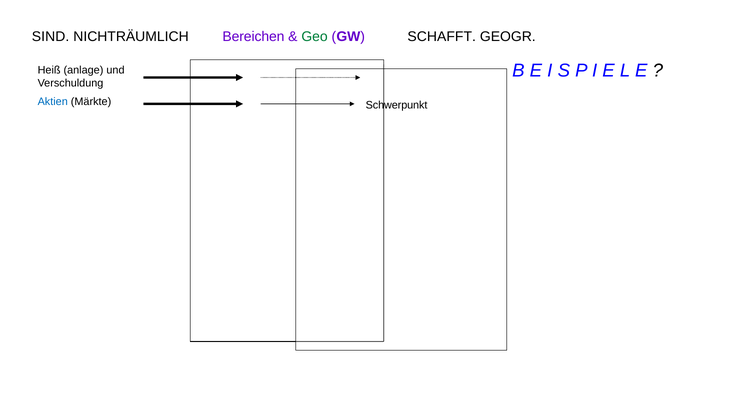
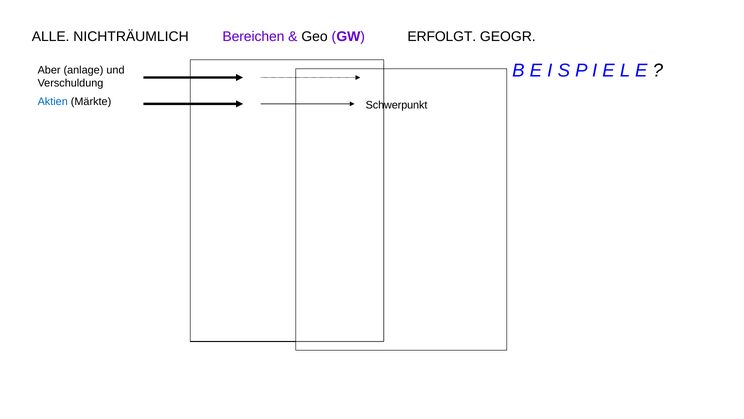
SIND: SIND -> ALLE (51, 37)
Geo colour: green -> black (315, 37)
SCHAFFT: SCHAFFT -> ERFOLGT (442, 37)
Heiß: Heiß -> Aber (49, 70)
